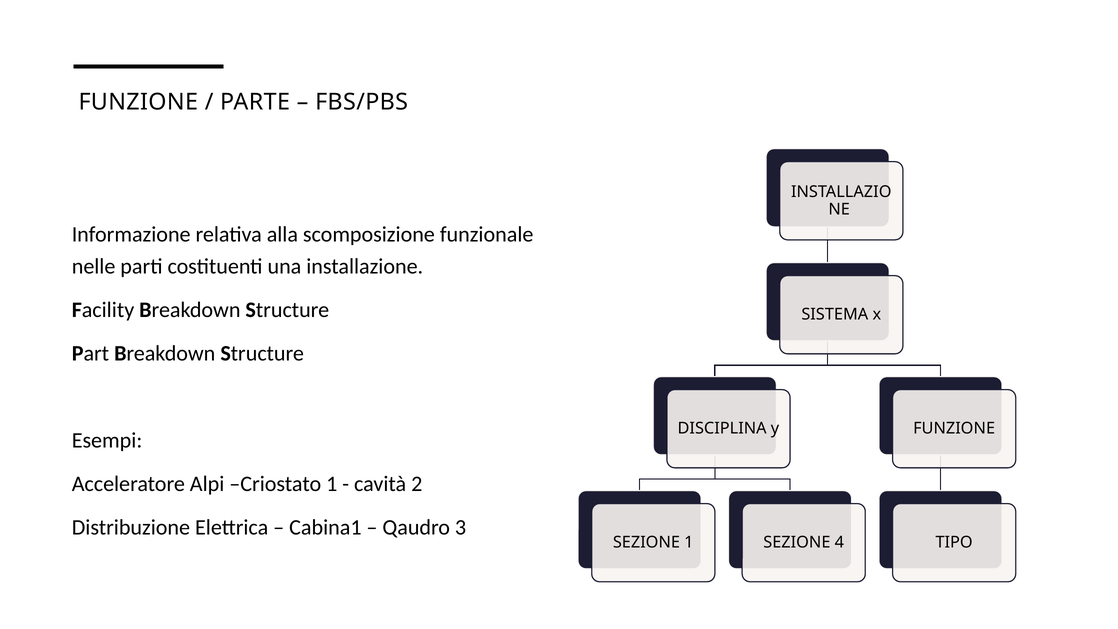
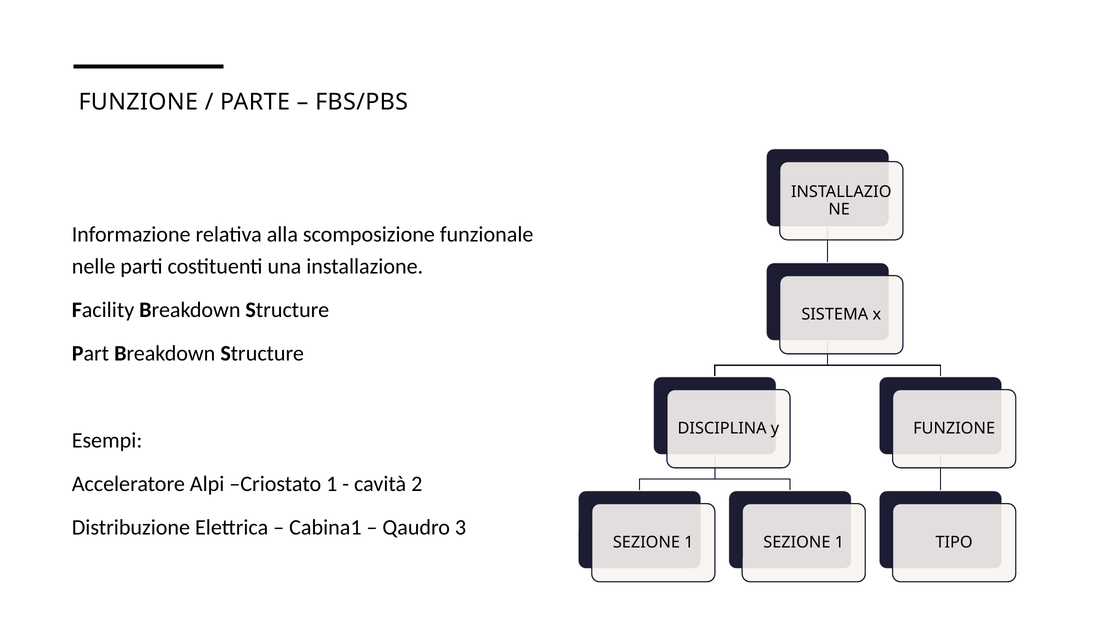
4: 4 -> 1 (839, 542)
